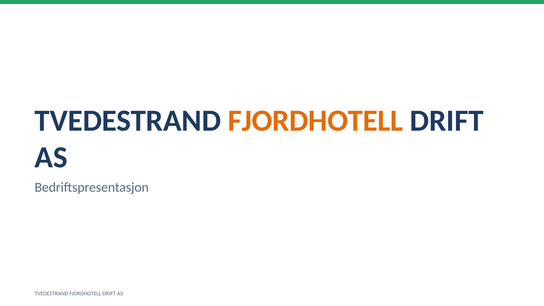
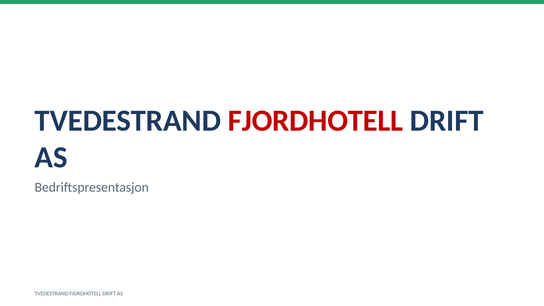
FJORDHOTELL colour: orange -> red (316, 121)
